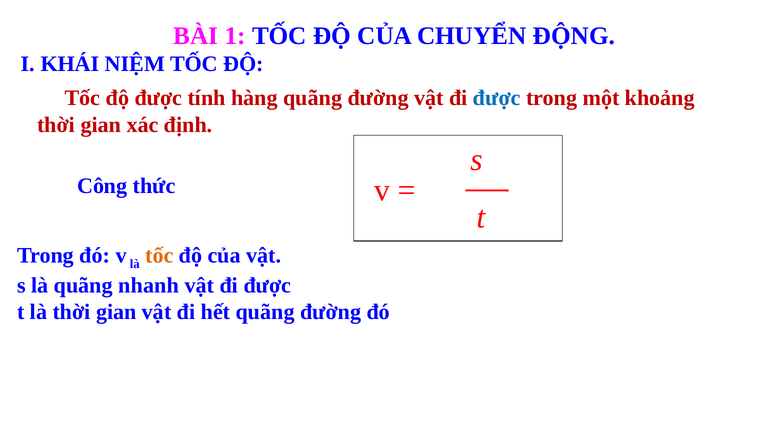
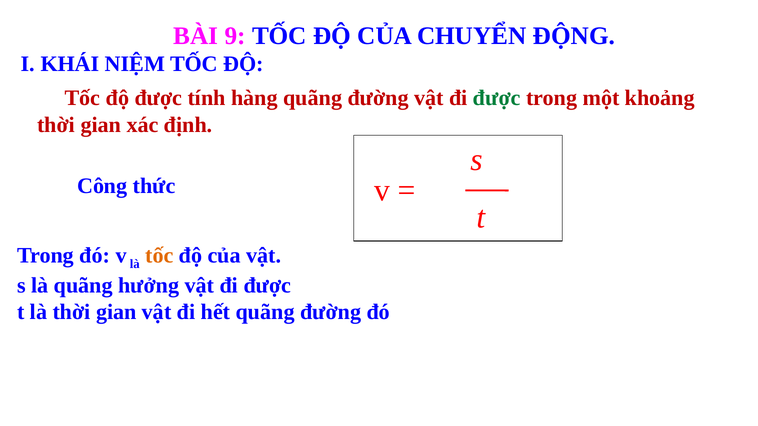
1: 1 -> 9 (235, 36)
được colour: blue -> green (497, 98)
nhanh: nhanh -> hưởng (149, 286)
